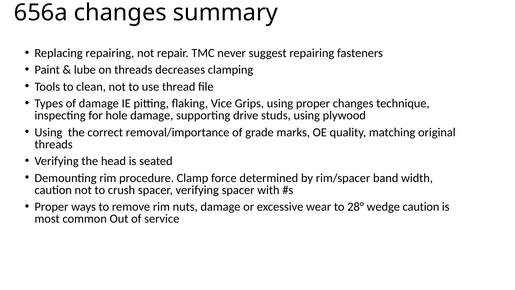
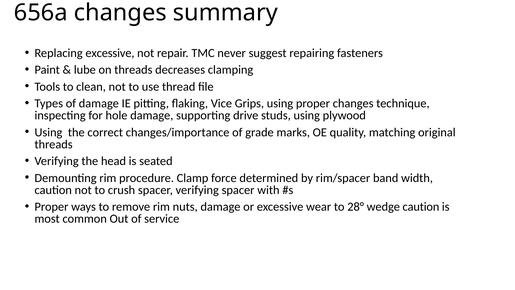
Replacing repairing: repairing -> excessive (110, 53)
removal/importance: removal/importance -> changes/importance (178, 132)
